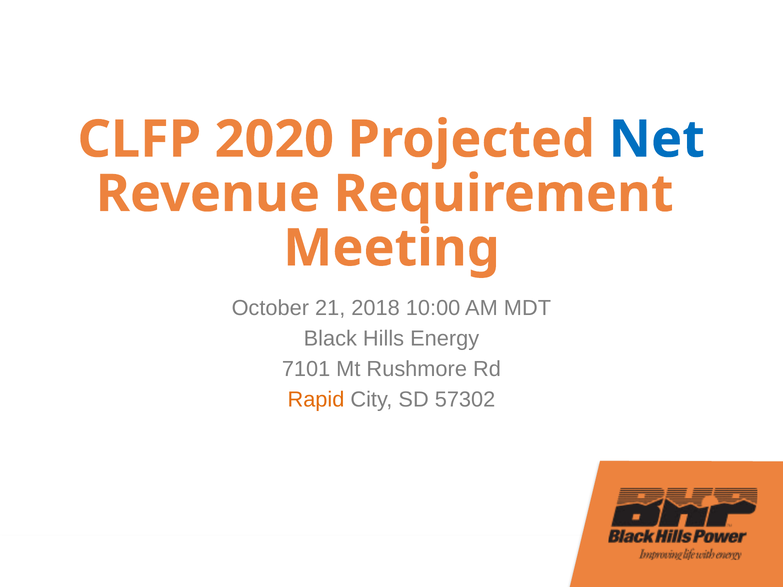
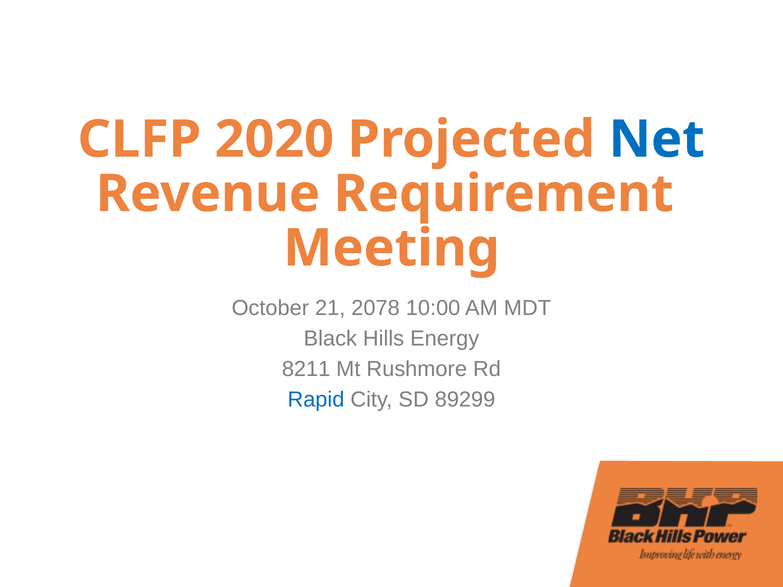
2018: 2018 -> 2078 (376, 308)
7101: 7101 -> 8211 (306, 369)
Rapid colour: orange -> blue (316, 400)
57302: 57302 -> 89299 (465, 400)
